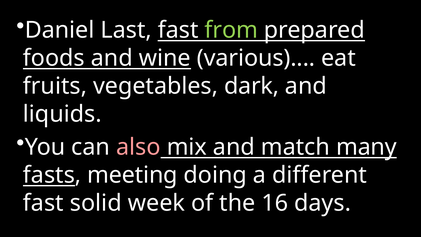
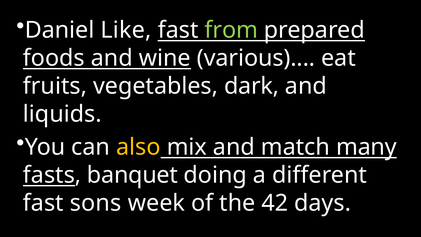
Last: Last -> Like (126, 30)
also colour: pink -> yellow (138, 147)
meeting: meeting -> banquet (132, 175)
solid: solid -> sons (96, 203)
16: 16 -> 42 (275, 203)
